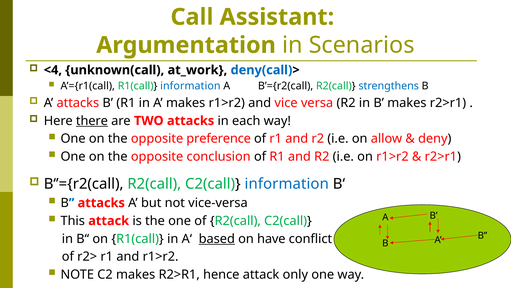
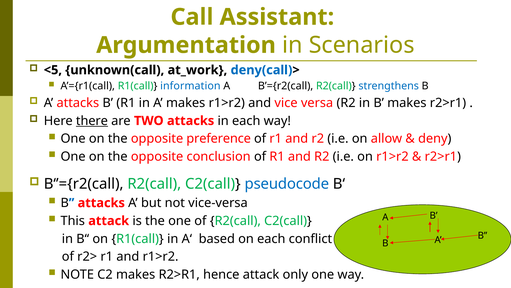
<4: <4 -> <5 (53, 70)
C2(call information: information -> pseudocode (287, 184)
based underline: present -> none (217, 238)
on have: have -> each (271, 238)
